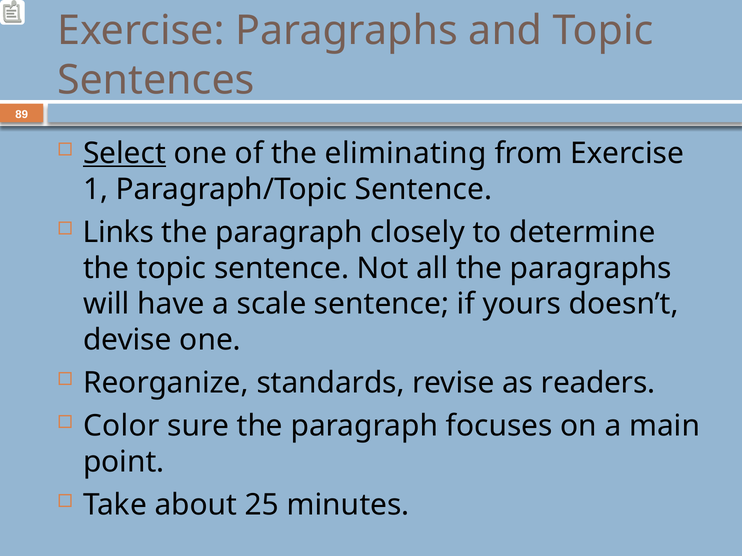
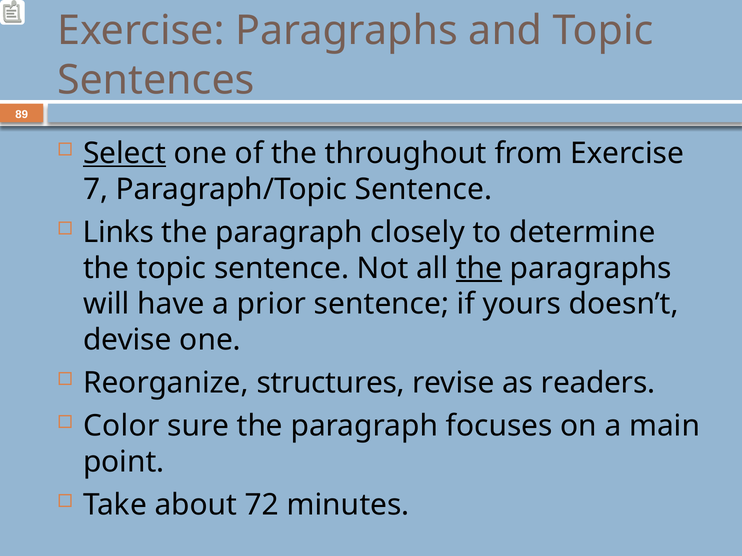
eliminating: eliminating -> throughout (406, 154)
1: 1 -> 7 (96, 189)
the underline: none -> present (479, 268)
scale: scale -> prior (272, 304)
standards: standards -> structures (331, 383)
25: 25 -> 72 (262, 505)
